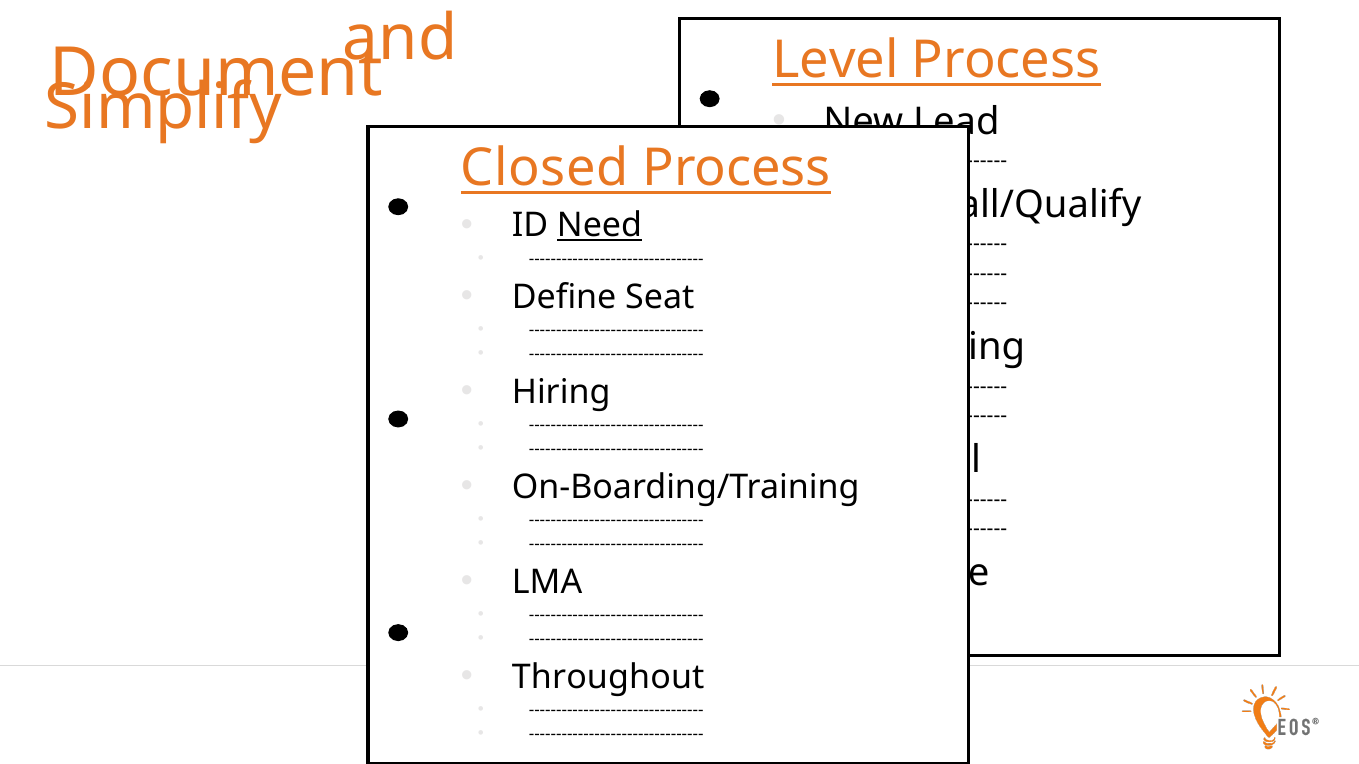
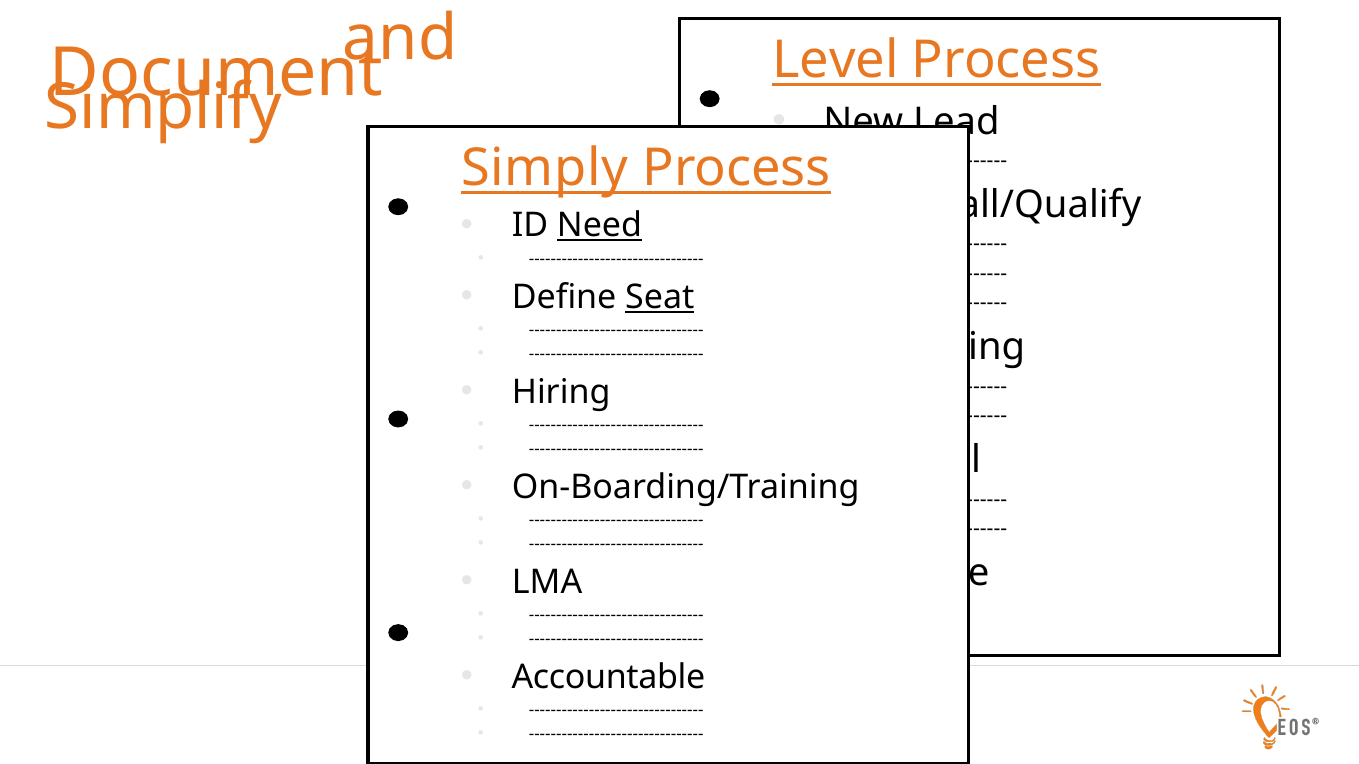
Closed: Closed -> Simply (545, 169)
Seat underline: none -> present (660, 297)
Throughout: Throughout -> Accountable (608, 678)
